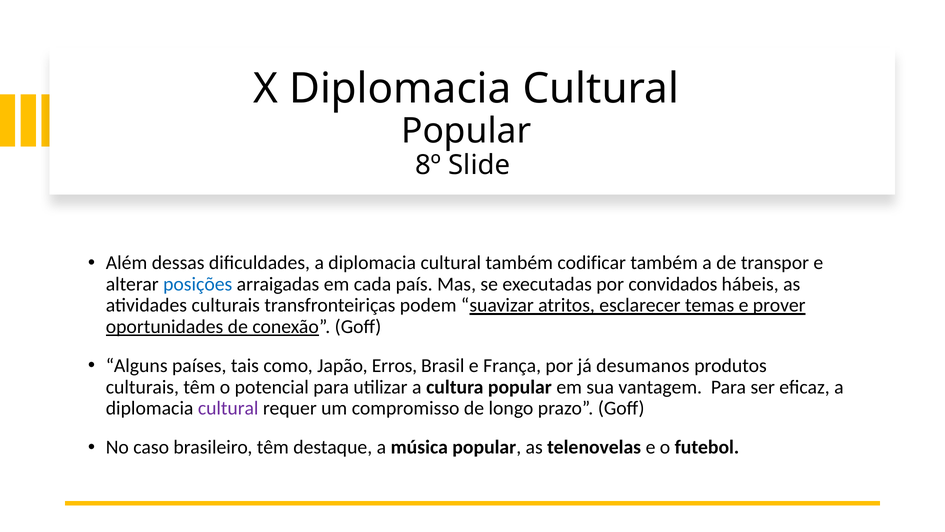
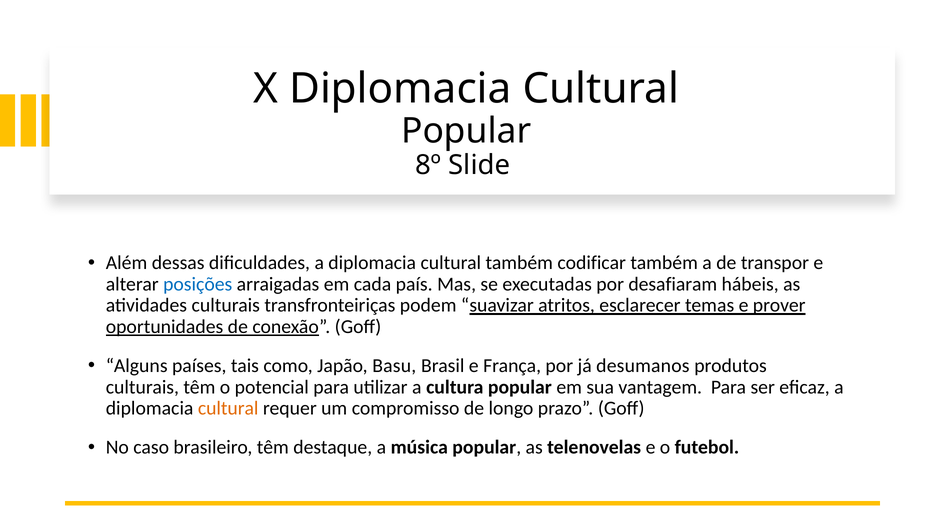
convidados: convidados -> desafiaram (673, 284)
Erros: Erros -> Basu (394, 365)
cultural colour: purple -> orange (228, 408)
